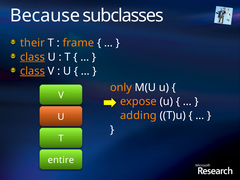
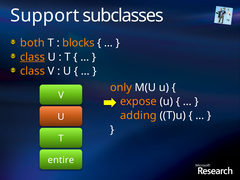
Because: Because -> Support (45, 16)
their: their -> both (32, 43)
frame: frame -> blocks (78, 43)
class underline: present -> none (32, 71)
